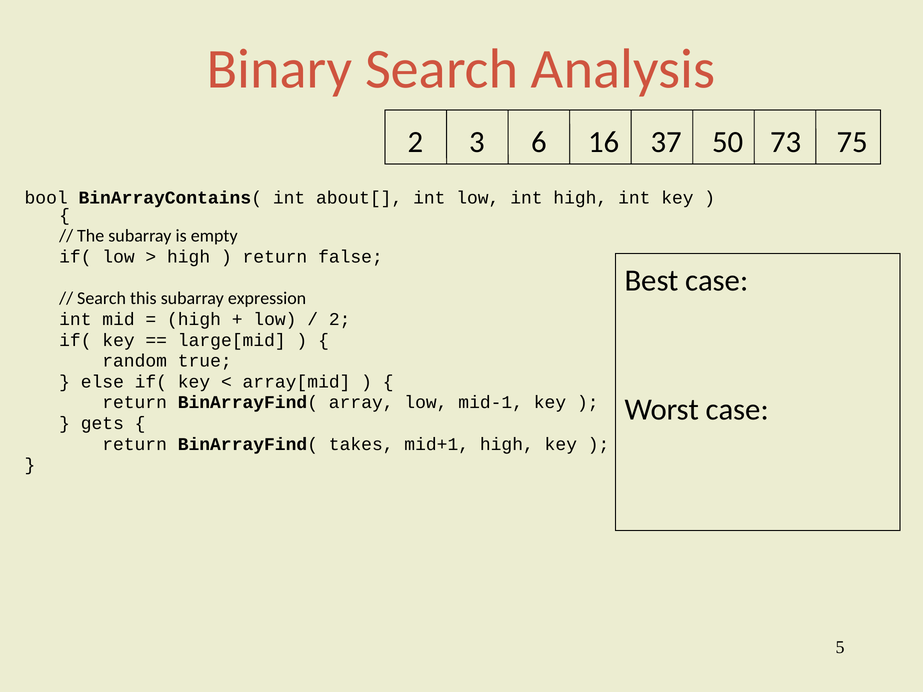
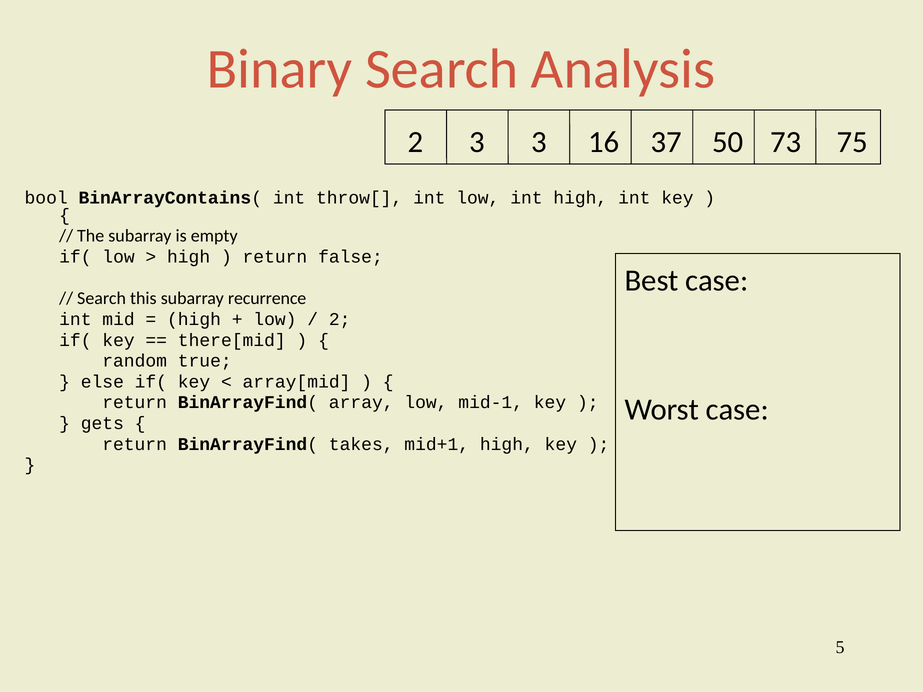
3 6: 6 -> 3 (539, 142)
about[: about[ -> throw[ (359, 198)
expression: expression -> recurrence (267, 299)
large[mid: large[mid -> there[mid (232, 340)
